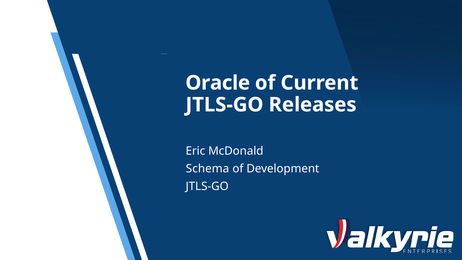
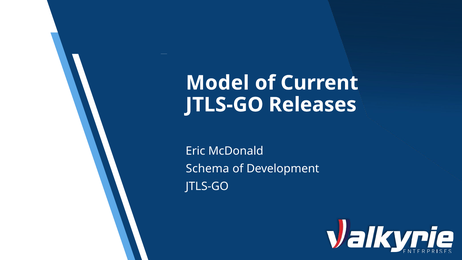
Oracle: Oracle -> Model (218, 83)
